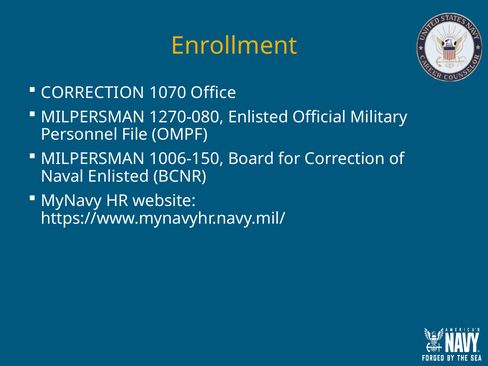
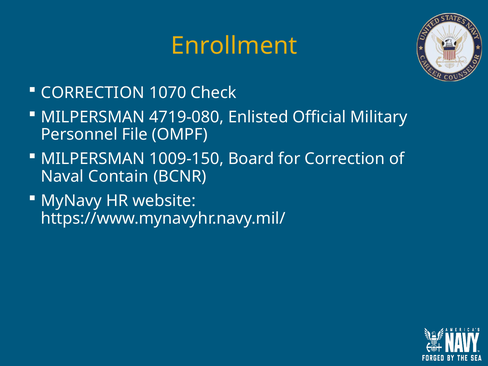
Office: Office -> Check (214, 93)
1270-080: 1270-080 -> 4719-080 (186, 117)
1006-150: 1006-150 -> 1009-150 (186, 159)
Naval Enlisted: Enlisted -> Contain (118, 176)
